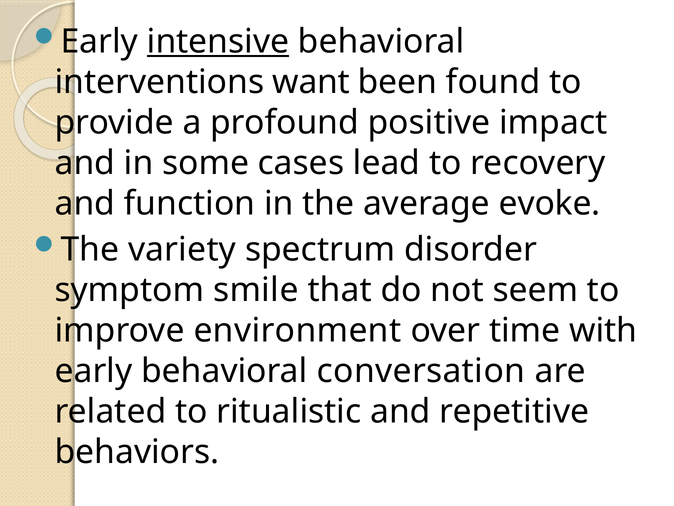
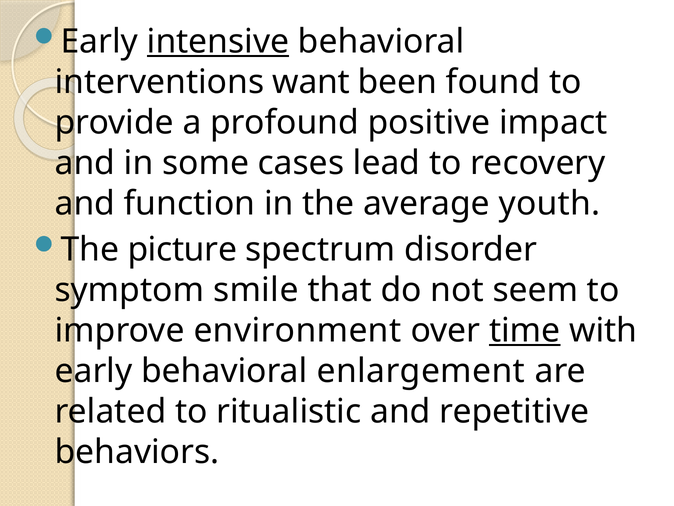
evoke: evoke -> youth (549, 203)
variety: variety -> picture (182, 250)
time underline: none -> present (525, 330)
conversation: conversation -> enlargement (421, 371)
